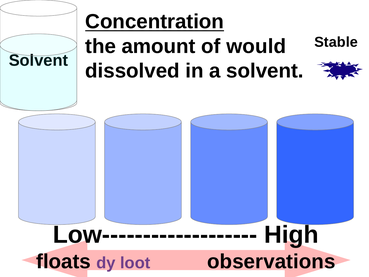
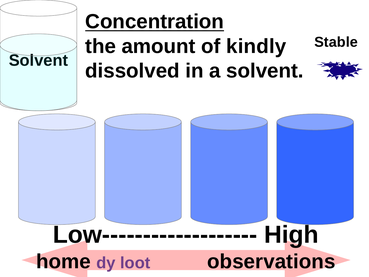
would: would -> kindly (256, 46)
floats: floats -> home (64, 261)
